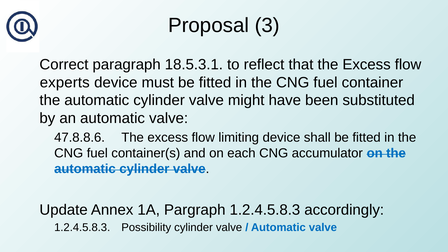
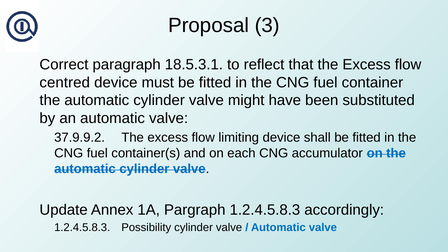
experts: experts -> centred (65, 82)
47.8.8.6: 47.8.8.6 -> 37.9.9.2 (80, 138)
